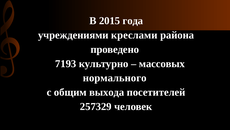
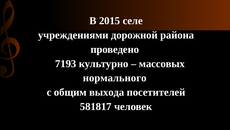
года: года -> селе (133, 21)
креслами: креслами -> дорожной (134, 35)
257329: 257329 -> 581817 (96, 106)
